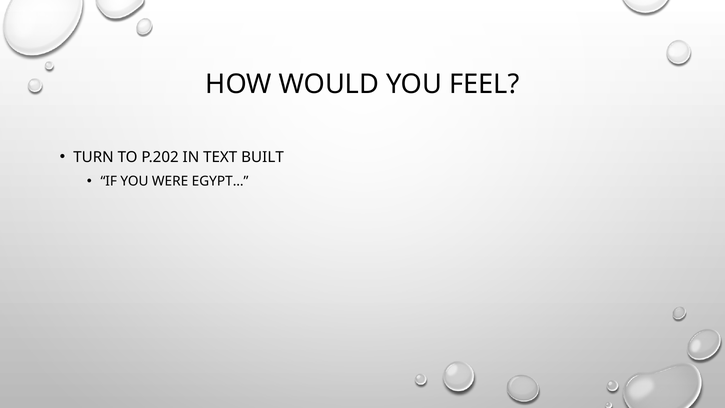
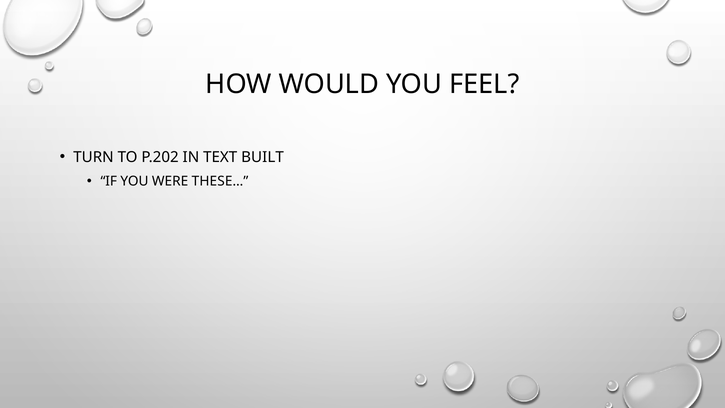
EGYPT…: EGYPT… -> THESE… (220, 181)
